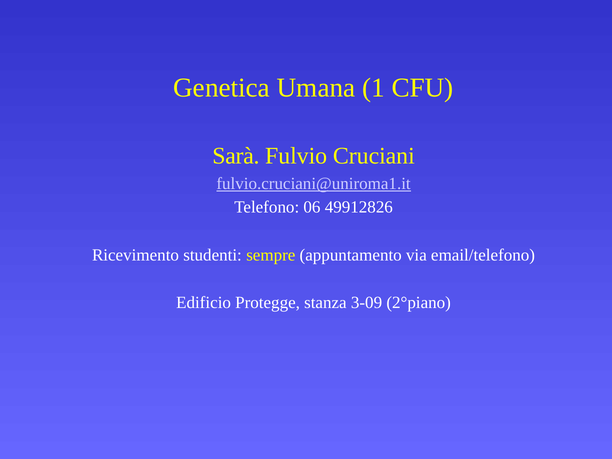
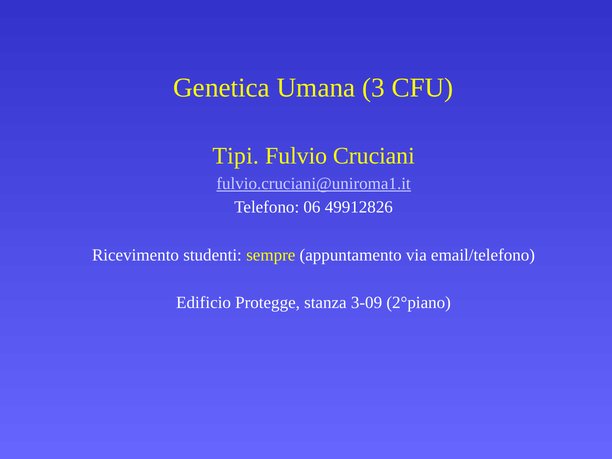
1: 1 -> 3 (373, 88)
Sarà: Sarà -> Tipi (236, 156)
